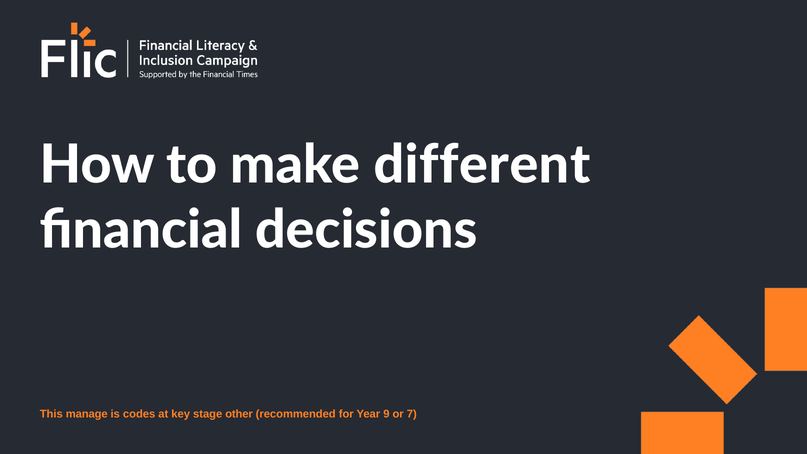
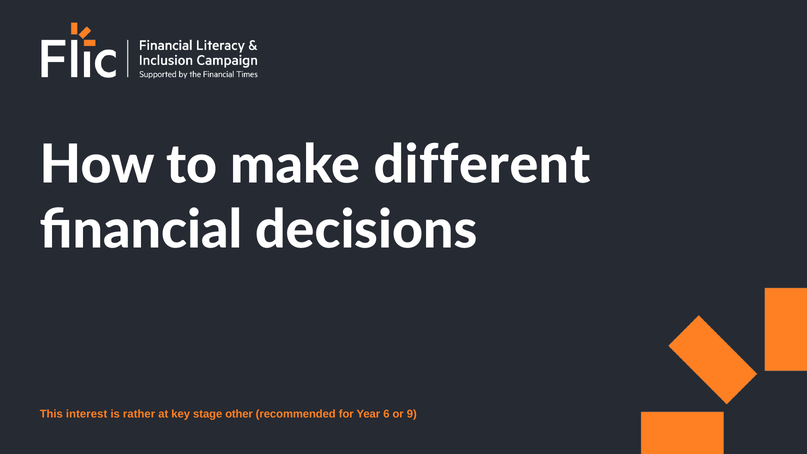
manage: manage -> interest (87, 414)
codes: codes -> rather (139, 414)
9: 9 -> 6 (386, 414)
7: 7 -> 9 (412, 414)
